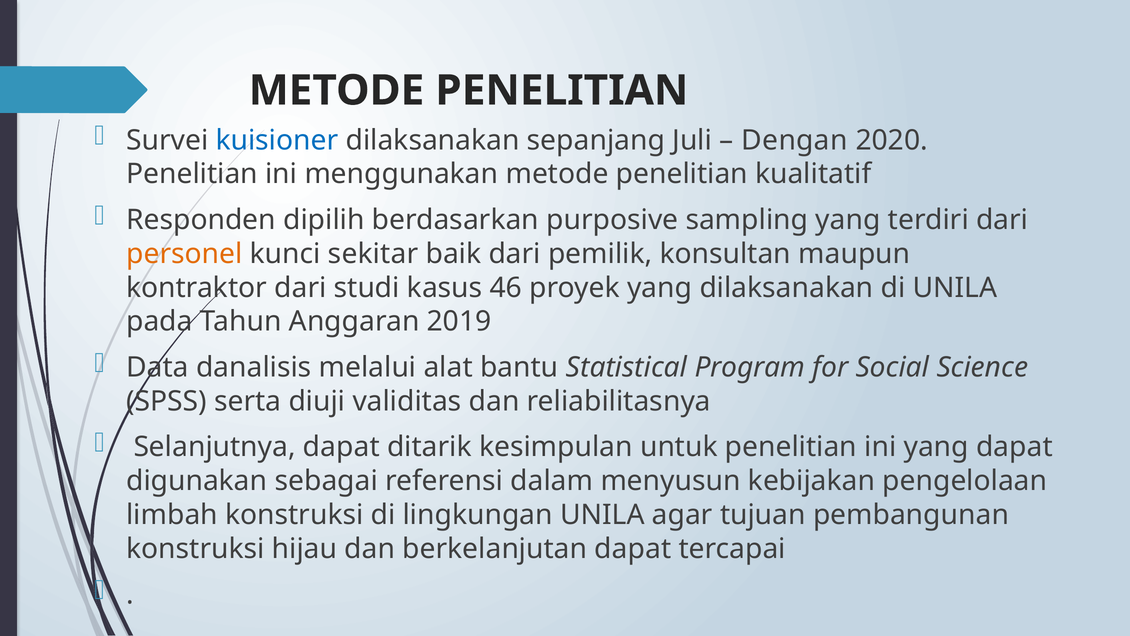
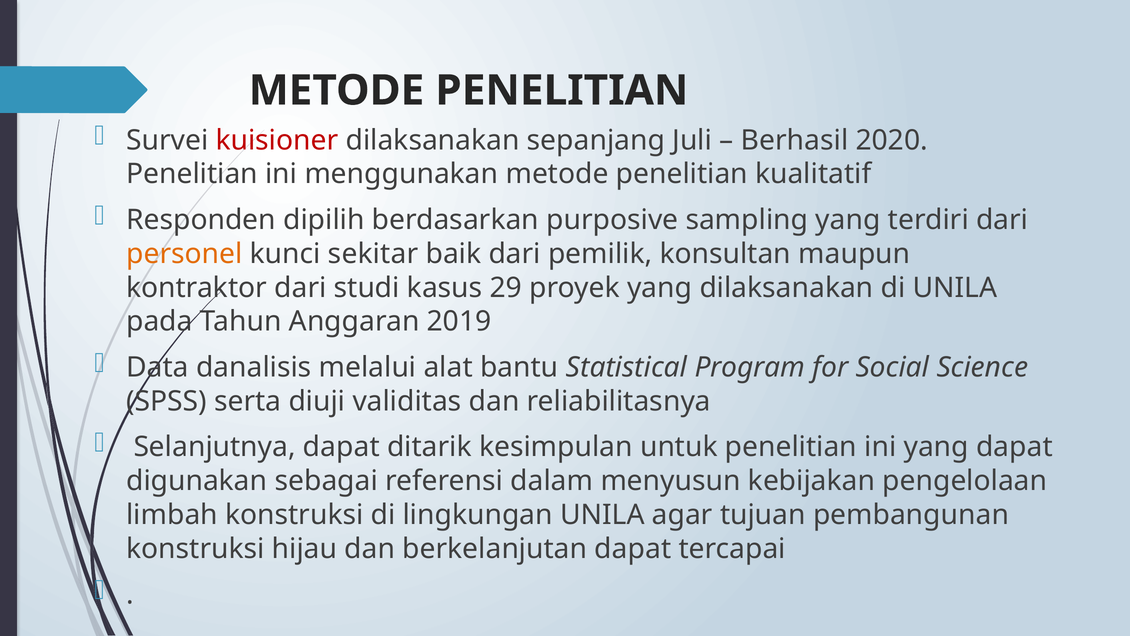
kuisioner colour: blue -> red (277, 140)
Dengan: Dengan -> Berhasil (795, 140)
46: 46 -> 29 (506, 288)
